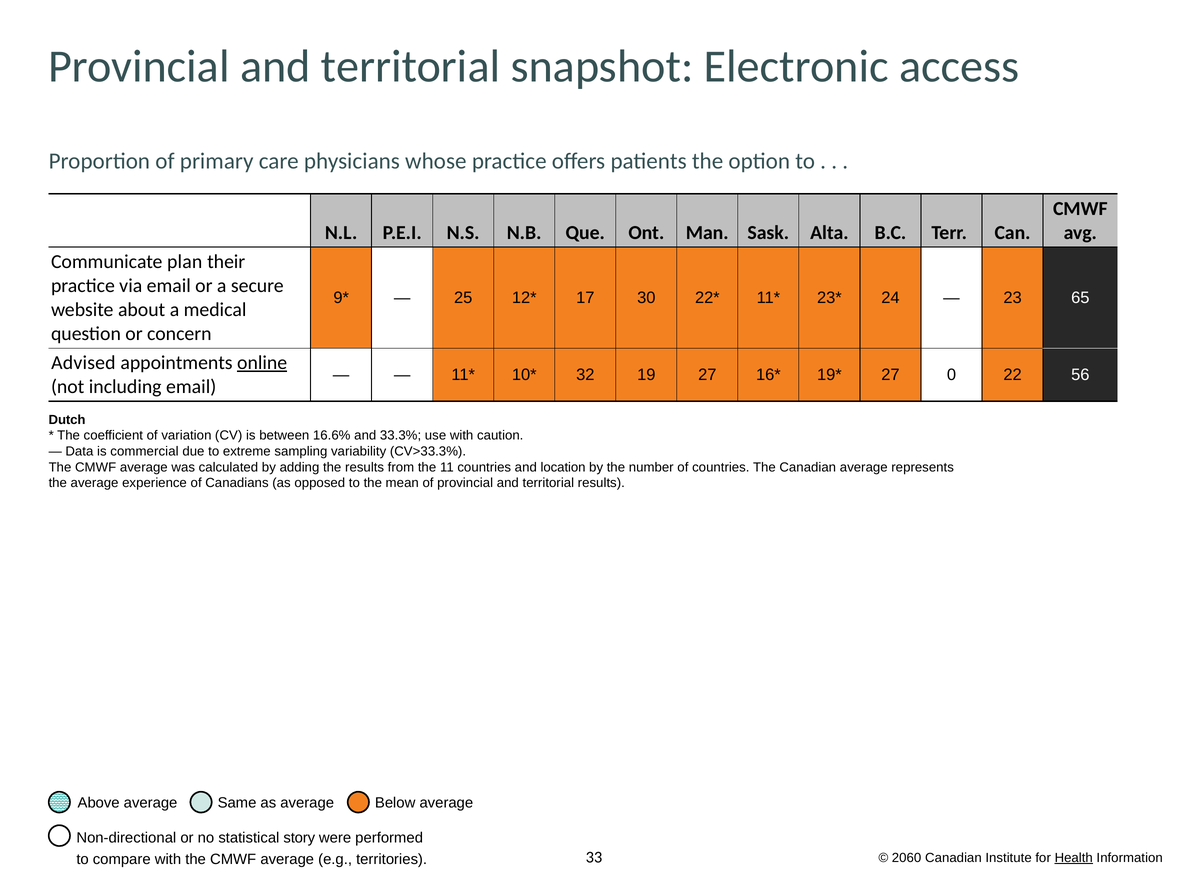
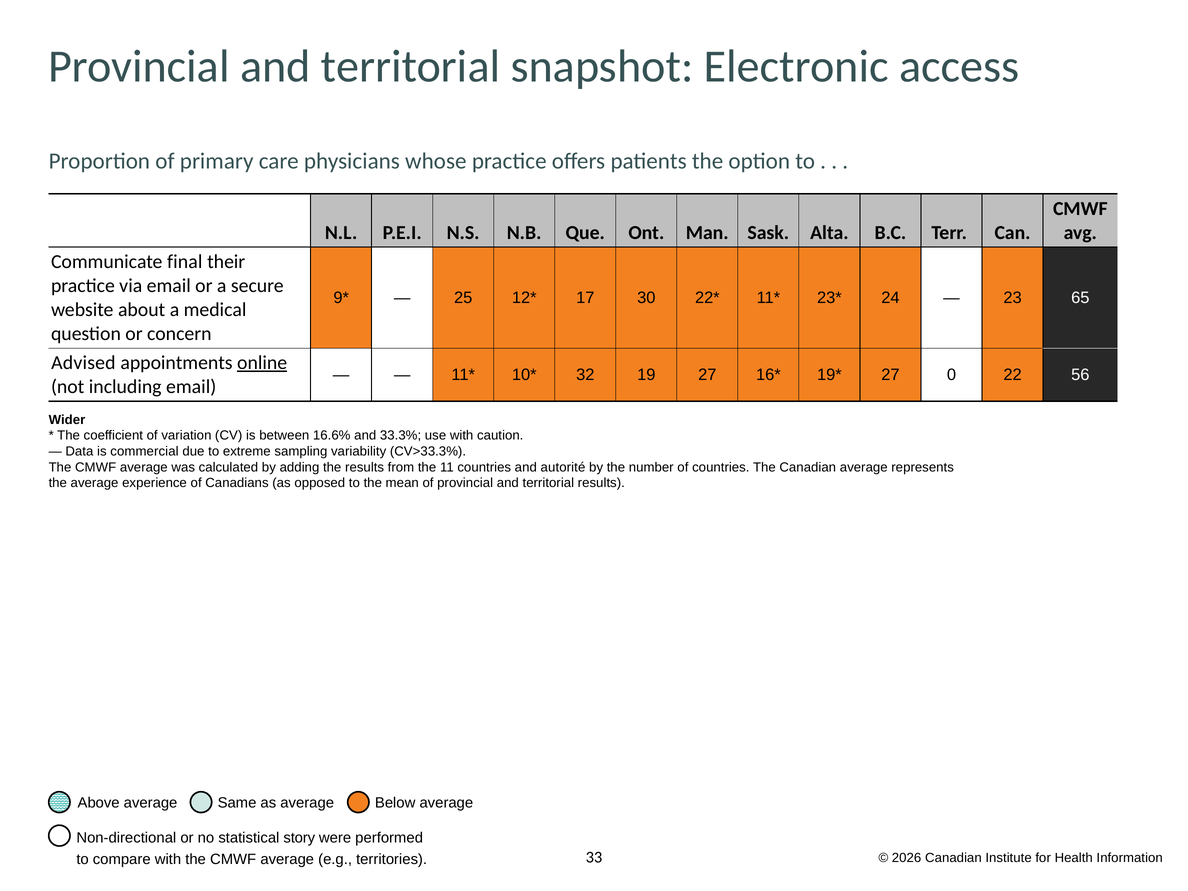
plan: plan -> final (185, 262)
Dutch: Dutch -> Wider (67, 420)
location: location -> autorité (563, 467)
2060: 2060 -> 2026 (907, 858)
Health underline: present -> none (1074, 858)
